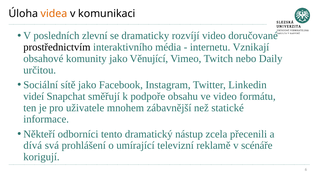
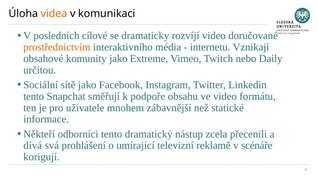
zlevní: zlevní -> cílové (95, 36)
prostřednictvím colour: black -> orange (57, 47)
Věnující: Věnující -> Extreme (149, 59)
videí: videí -> tento (34, 96)
